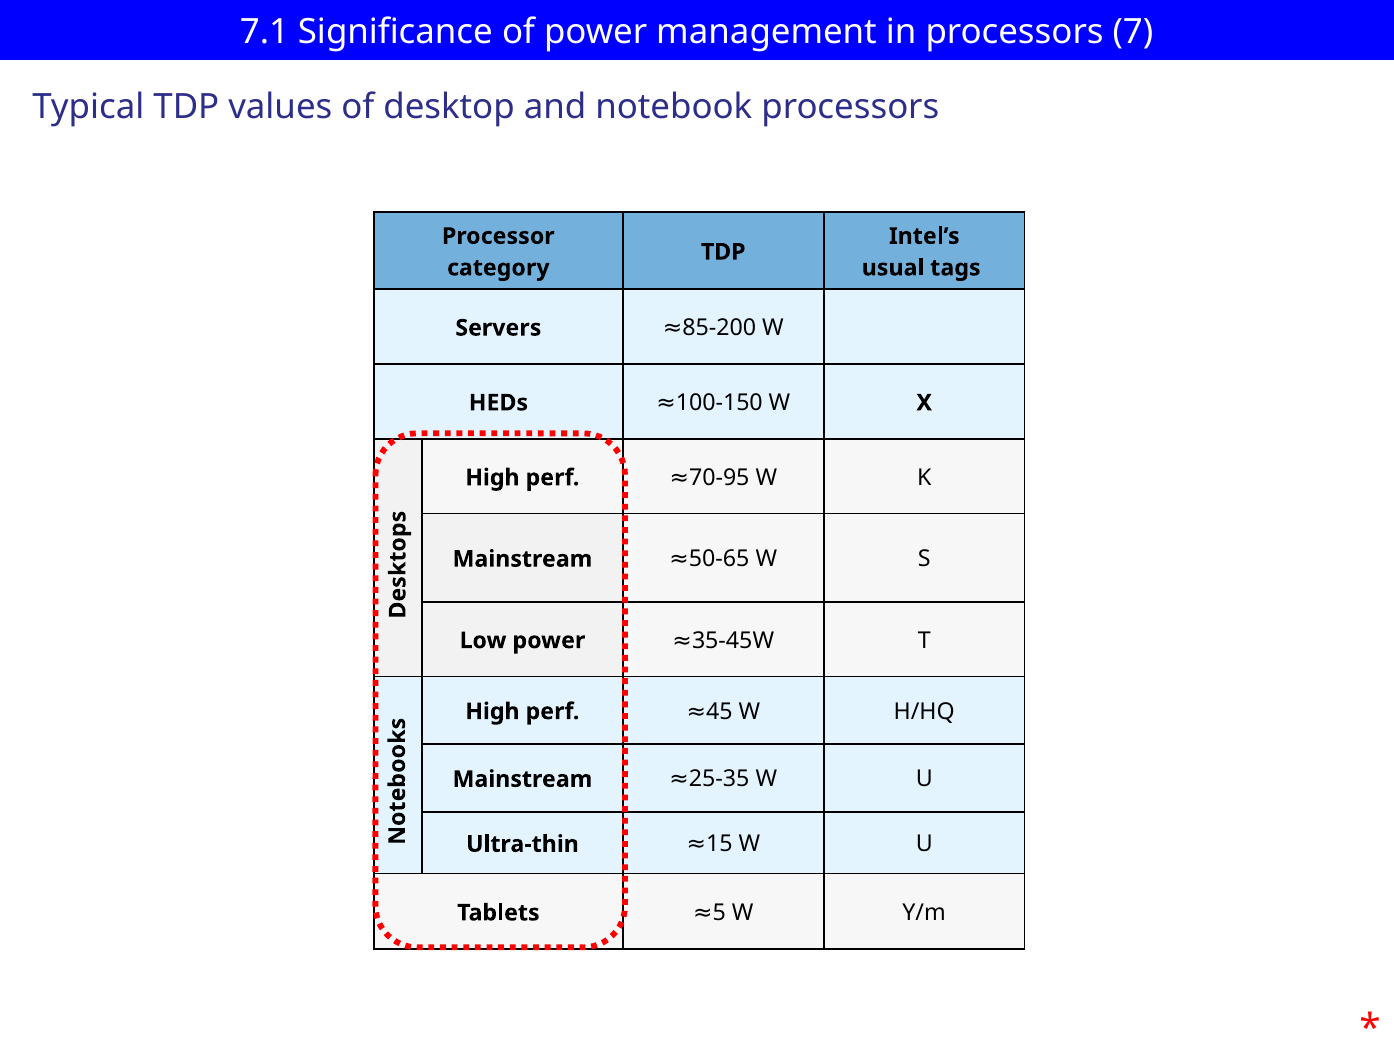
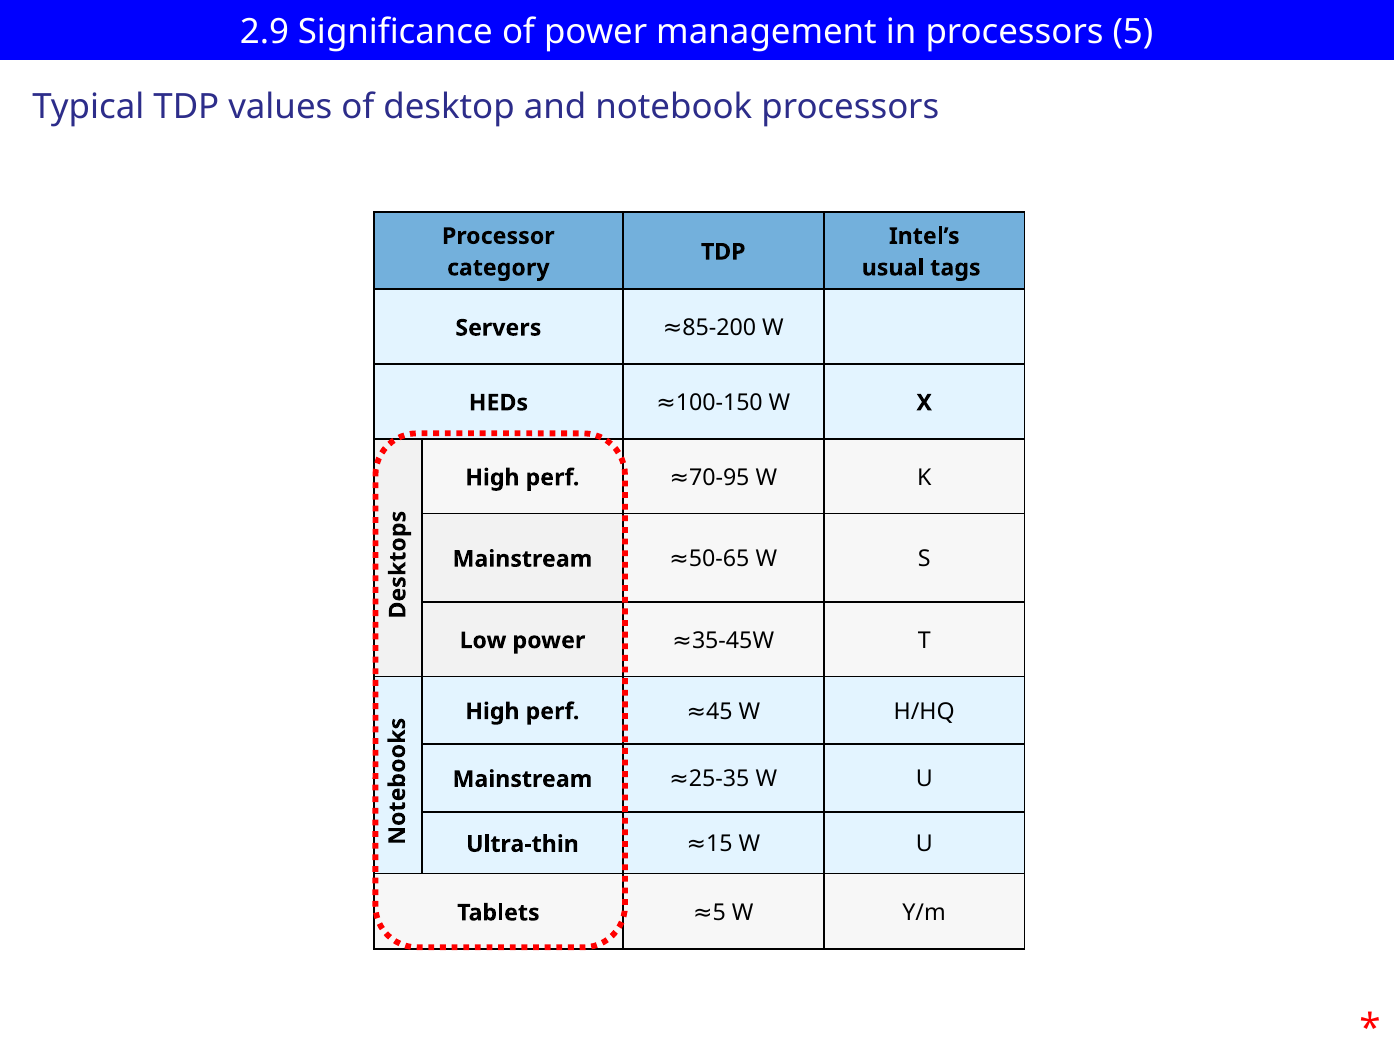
7.1: 7.1 -> 2.9 (264, 32)
7: 7 -> 5 (1133, 32)
